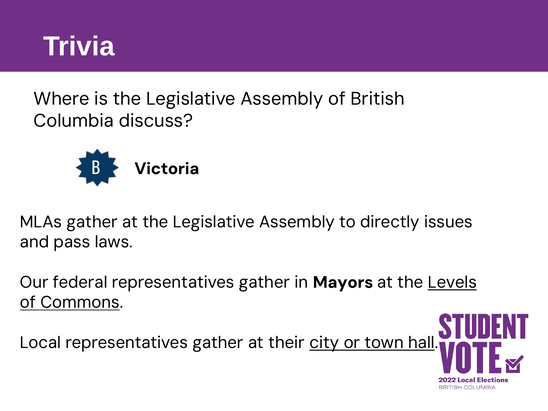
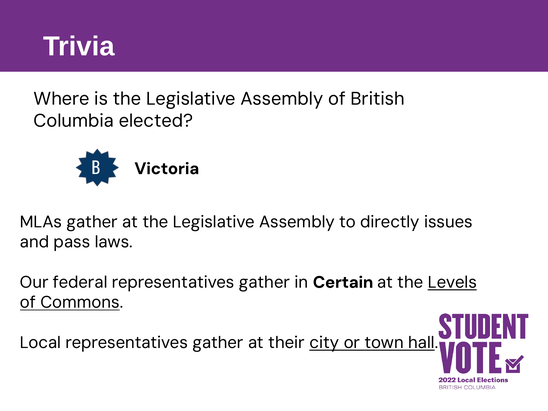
discuss: discuss -> elected (156, 121)
Mayors: Mayors -> Certain (343, 282)
